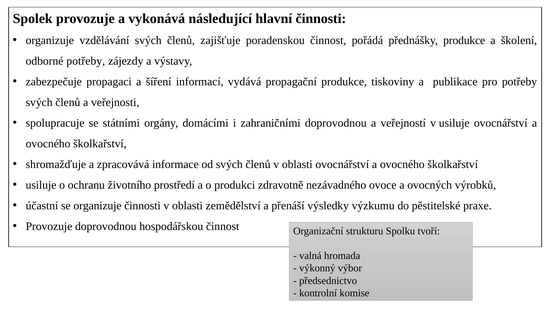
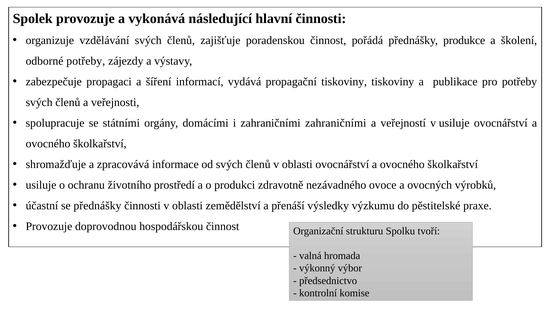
propagační produkce: produkce -> tiskoviny (344, 82)
zahraničními doprovodnou: doprovodnou -> zahraničními (336, 123)
se organizuje: organizuje -> přednášky (97, 206)
